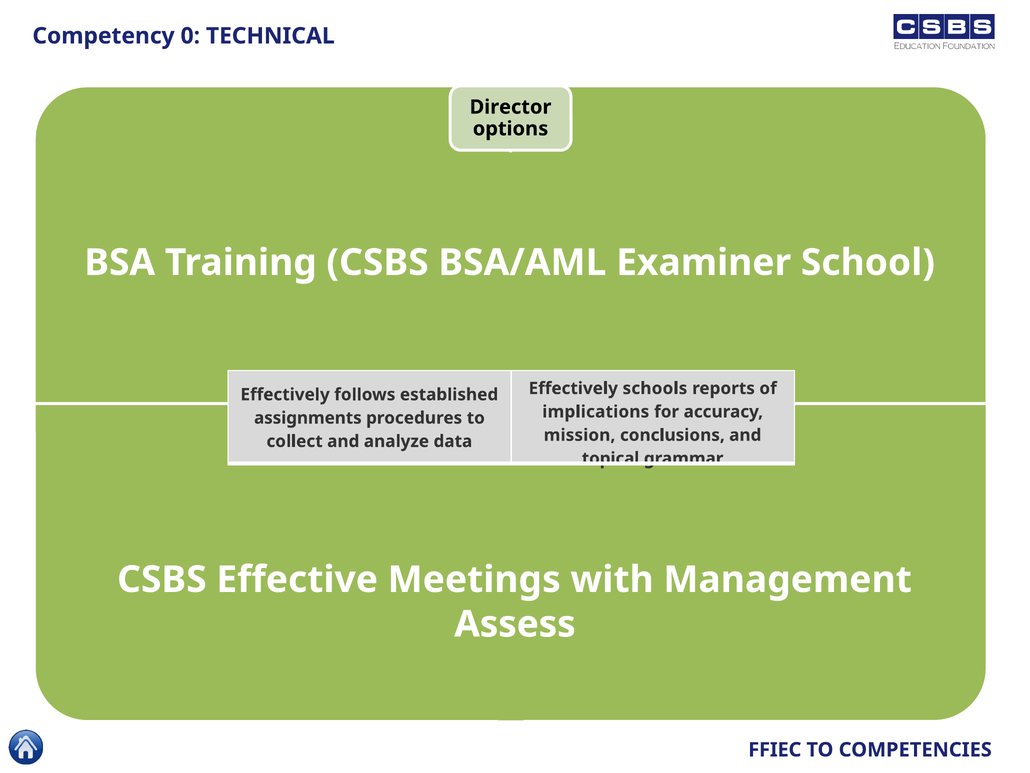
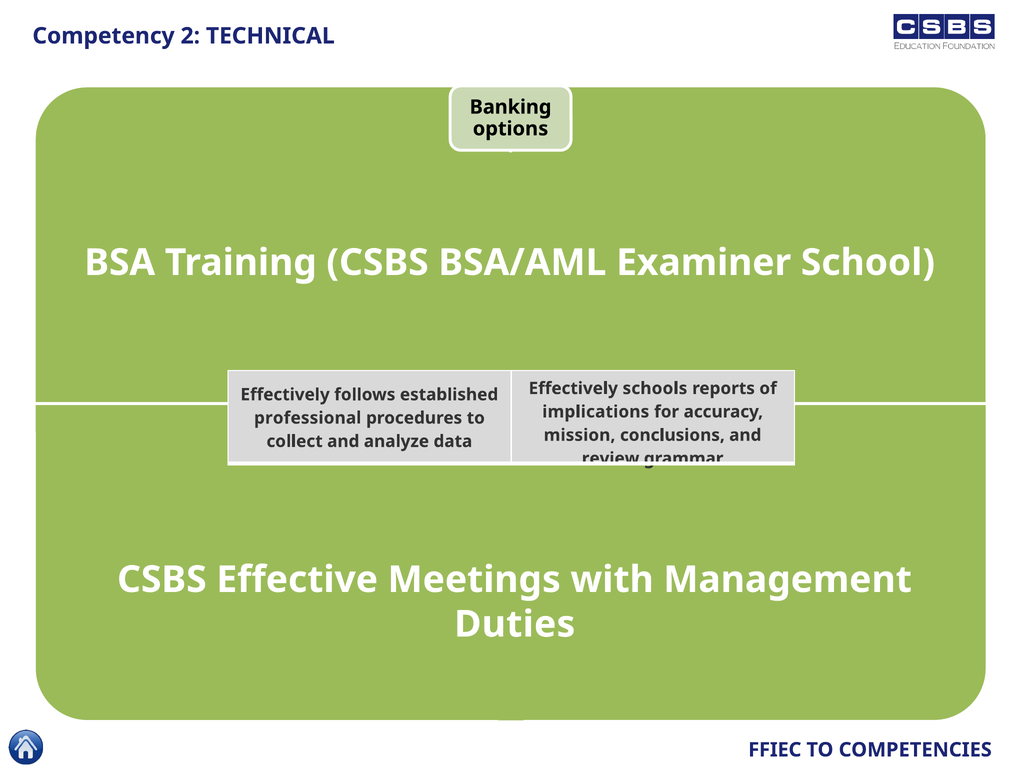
0: 0 -> 2 (190, 36)
Director: Director -> Banking (511, 107)
assignments: assignments -> professional (308, 418)
topical: topical -> review (611, 458)
Assess: Assess -> Duties (515, 624)
